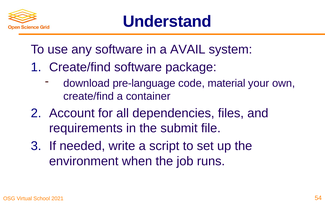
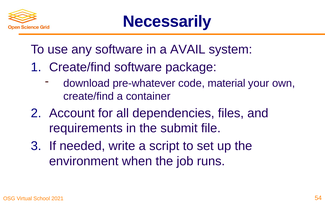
Understand: Understand -> Necessarily (167, 21)
pre-language: pre-language -> pre-whatever (144, 83)
